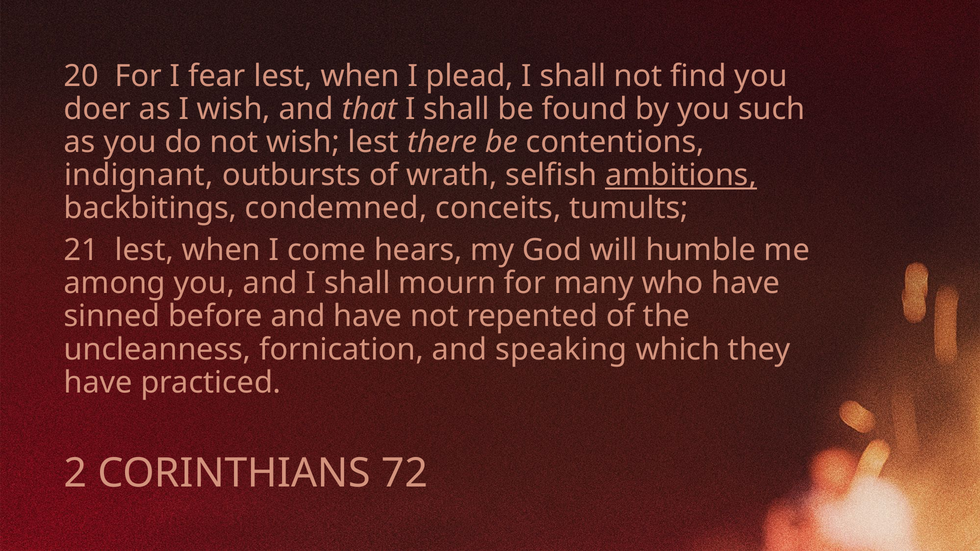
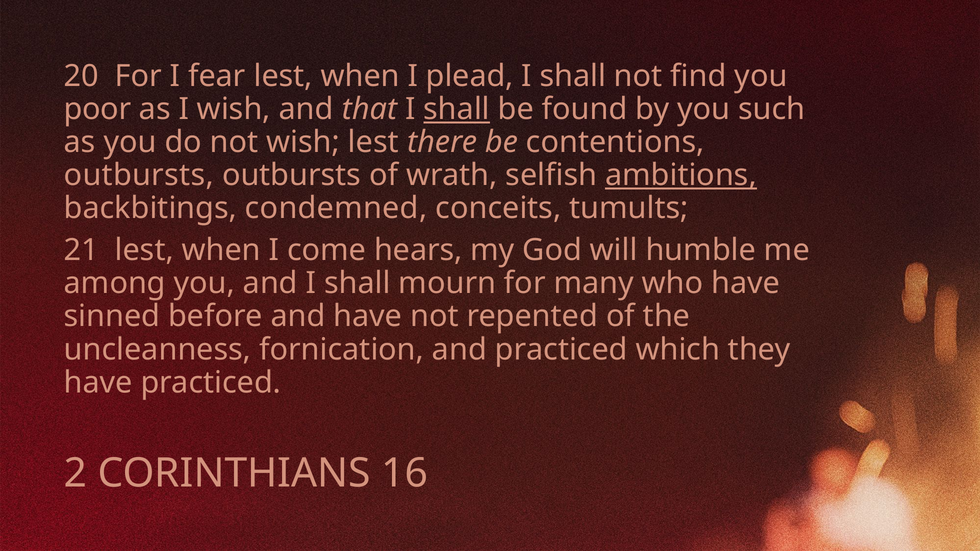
doer: doer -> poor (98, 109)
shall underline: none -> present (457, 109)
indignant: indignant -> outbursts (139, 175)
and speaking: speaking -> practiced (561, 350)
72: 72 -> 16 (405, 474)
